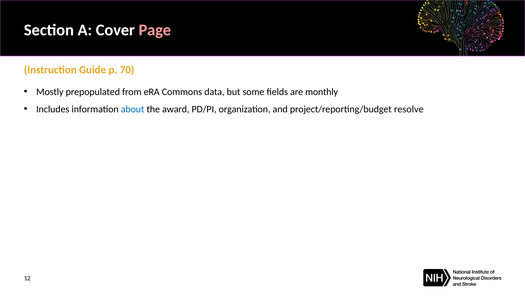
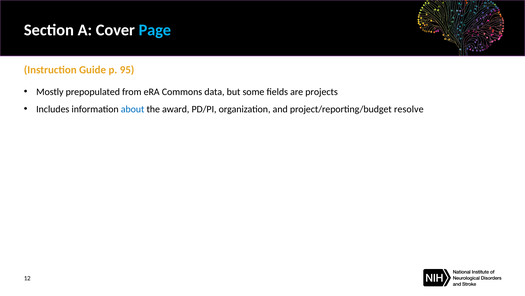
Page colour: pink -> light blue (155, 30)
70: 70 -> 95 (127, 70)
monthly: monthly -> projects (322, 92)
